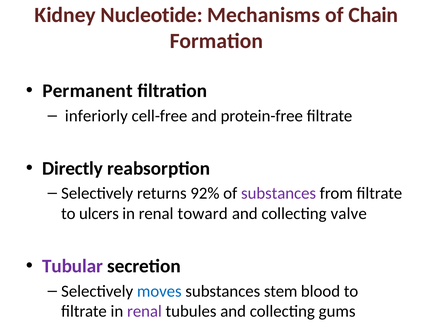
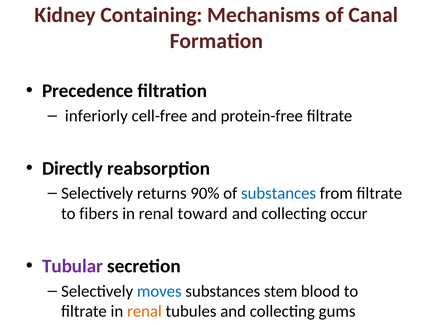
Nucleotide: Nucleotide -> Containing (152, 15)
Chain: Chain -> Canal (373, 15)
Permanent: Permanent -> Precedence (88, 91)
92%: 92% -> 90% (205, 193)
substances colour: purple -> blue (279, 193)
ulcers: ulcers -> fibers (99, 213)
valve: valve -> occur (349, 213)
renal colour: purple -> orange (144, 311)
